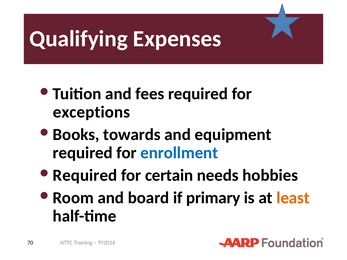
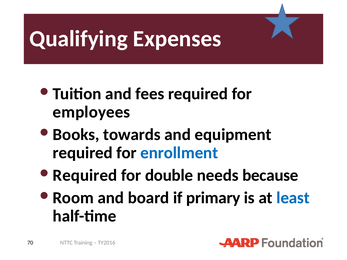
exceptions: exceptions -> employees (91, 112)
certain: certain -> double (169, 176)
hobbies: hobbies -> because (270, 176)
least colour: orange -> blue (293, 198)
